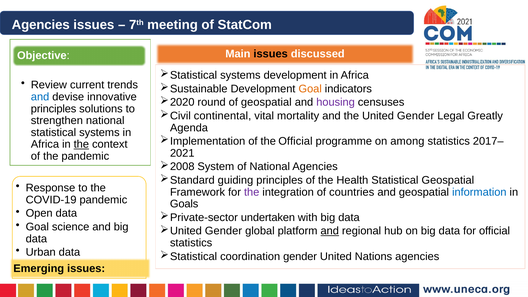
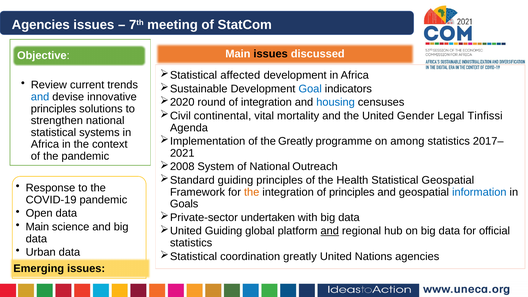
systems: systems -> affected (240, 75)
Goal colour: orange -> blue (310, 89)
of geospatial: geospatial -> integration (266, 102)
housing colour: purple -> blue (336, 102)
Greatly: Greatly -> Tinfissi (485, 116)
the Official: Official -> Greatly (296, 141)
the underline: present -> none (81, 144)
National Agencies: Agencies -> Outreach (315, 167)
the colour: purple -> orange (252, 192)
of countries: countries -> principles (352, 192)
Goal: Goal -> Main (37, 227)
Gender: Gender -> Guiding (224, 231)
coordination gender: gender -> greatly (300, 256)
